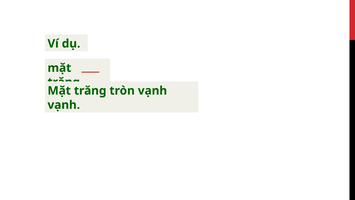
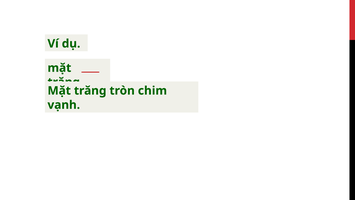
tròn vạnh: vạnh -> chim (152, 91)
